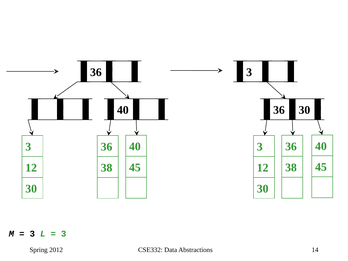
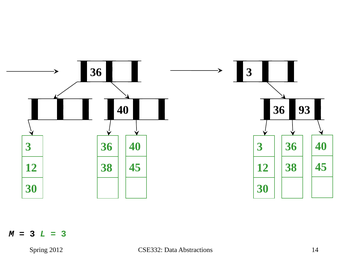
36 30: 30 -> 93 (304, 110)
